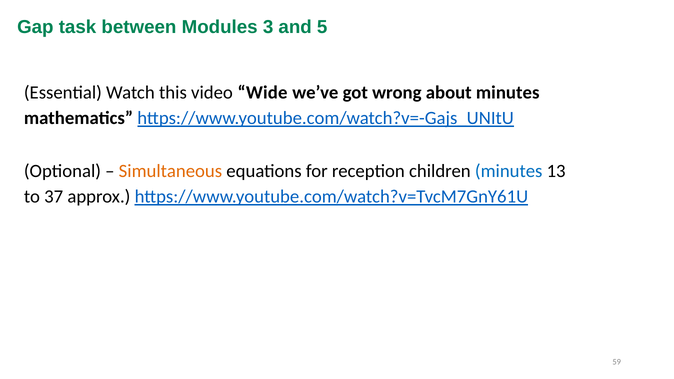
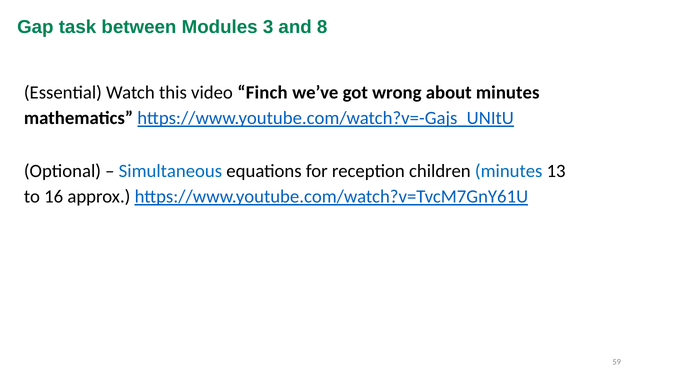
5: 5 -> 8 (322, 27)
Wide: Wide -> Finch (263, 92)
Simultaneous colour: orange -> blue (170, 171)
37: 37 -> 16 (54, 197)
